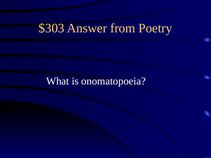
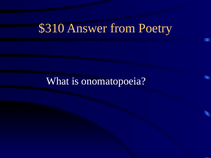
$303: $303 -> $310 (52, 28)
